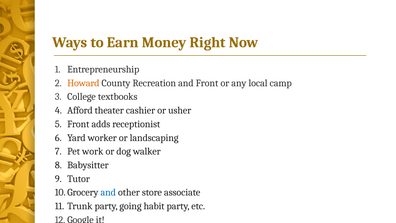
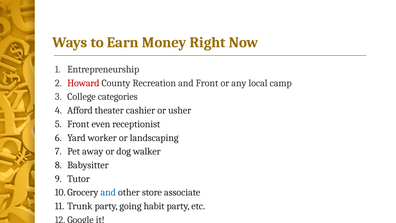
Howard colour: orange -> red (83, 83)
textbooks: textbooks -> categories (118, 97)
adds: adds -> even (101, 124)
work: work -> away (93, 151)
